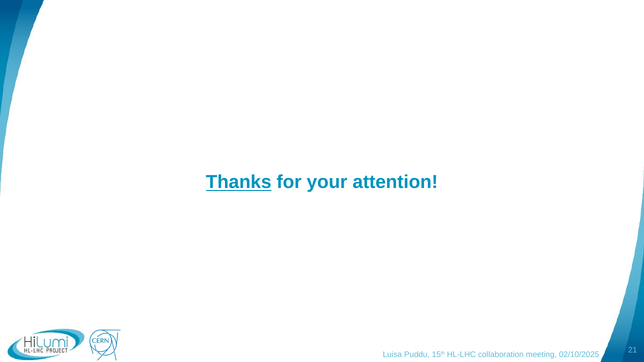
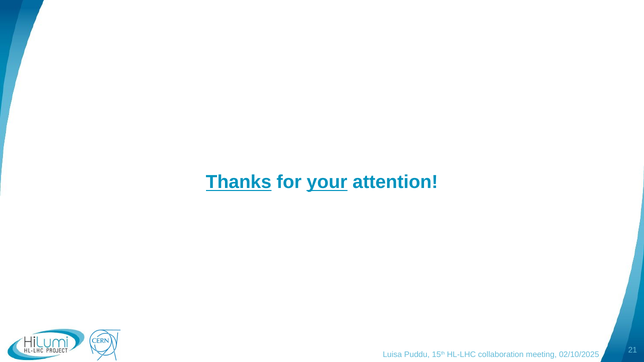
your underline: none -> present (327, 182)
